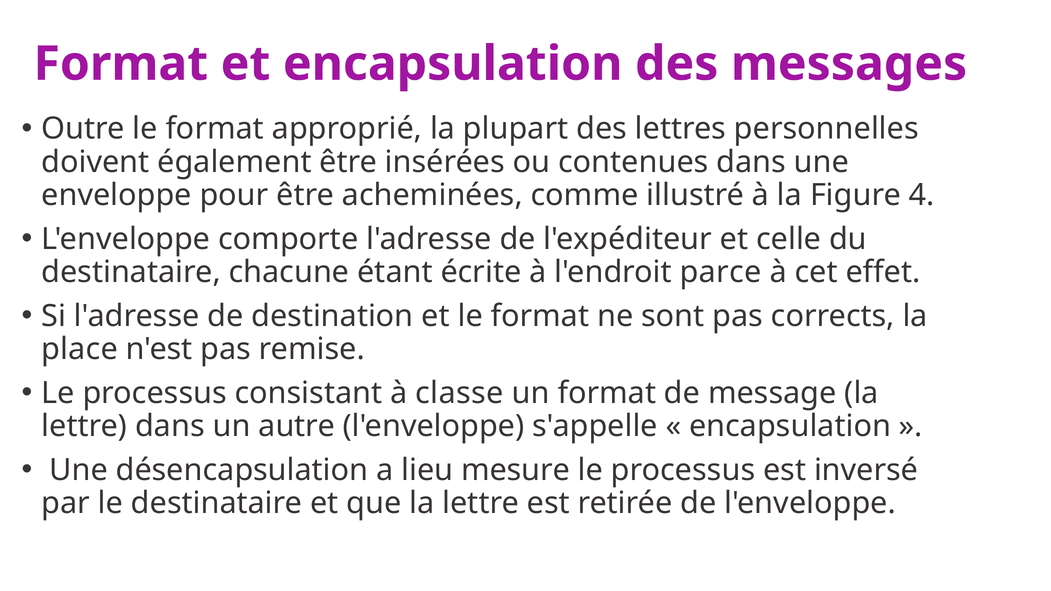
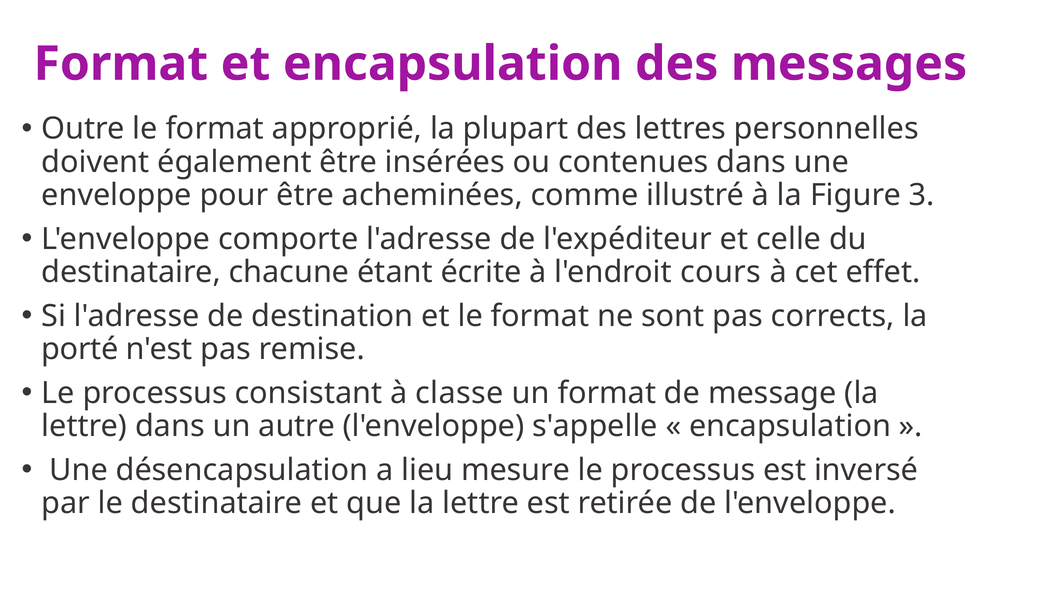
4: 4 -> 3 (922, 195)
parce: parce -> cours (721, 272)
place: place -> porté (80, 349)
